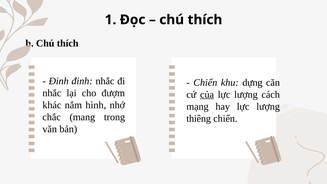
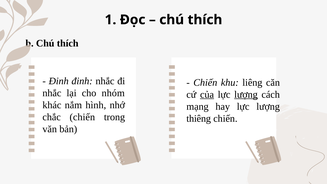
dựng: dựng -> liêng (252, 82)
đượm: đượm -> nhóm (113, 93)
lượng underline: none -> present (246, 94)
chắc mang: mang -> chiến (82, 117)
